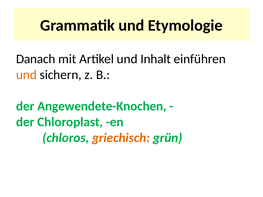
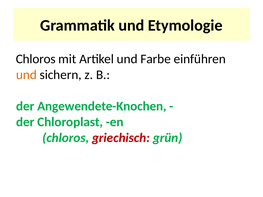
Danach: Danach -> Chloros (36, 59)
Inhalt: Inhalt -> Farbe (156, 59)
griechisch colour: orange -> red (121, 138)
